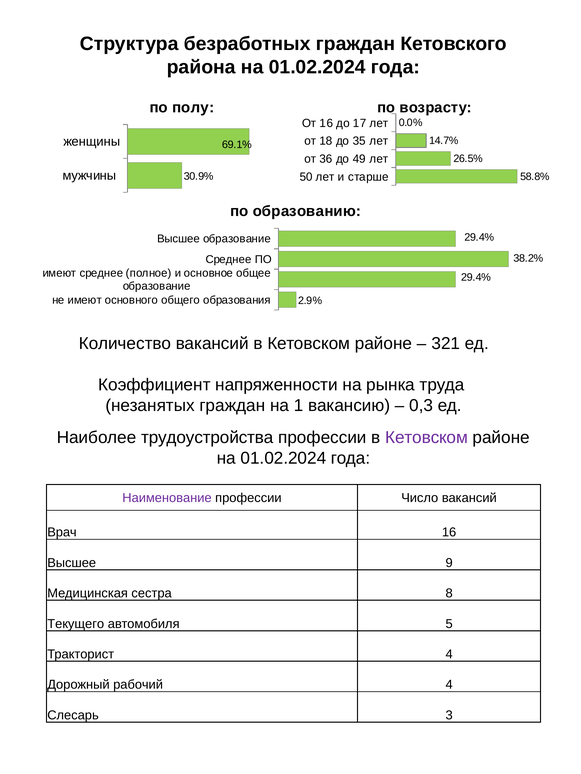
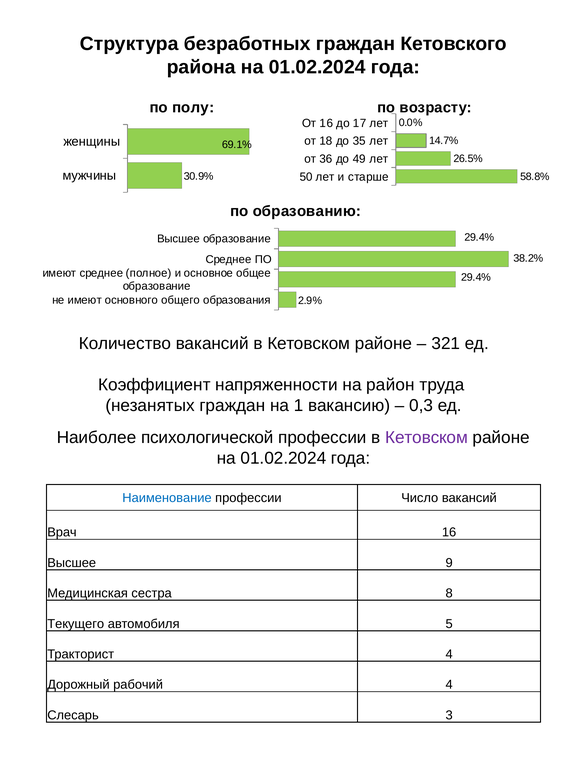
рынка: рынка -> район (390, 385)
трудоустройства: трудоустройства -> психологической (207, 438)
Наименование colour: purple -> blue (167, 498)
